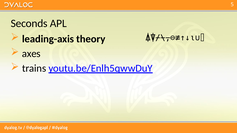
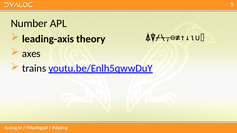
Seconds: Seconds -> Number (29, 24)
